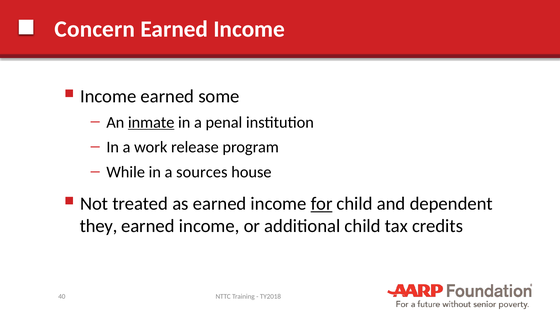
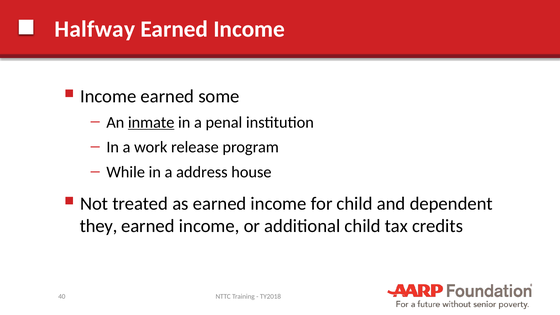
Concern: Concern -> Halfway (95, 29)
sources: sources -> address (202, 172)
for underline: present -> none (322, 204)
